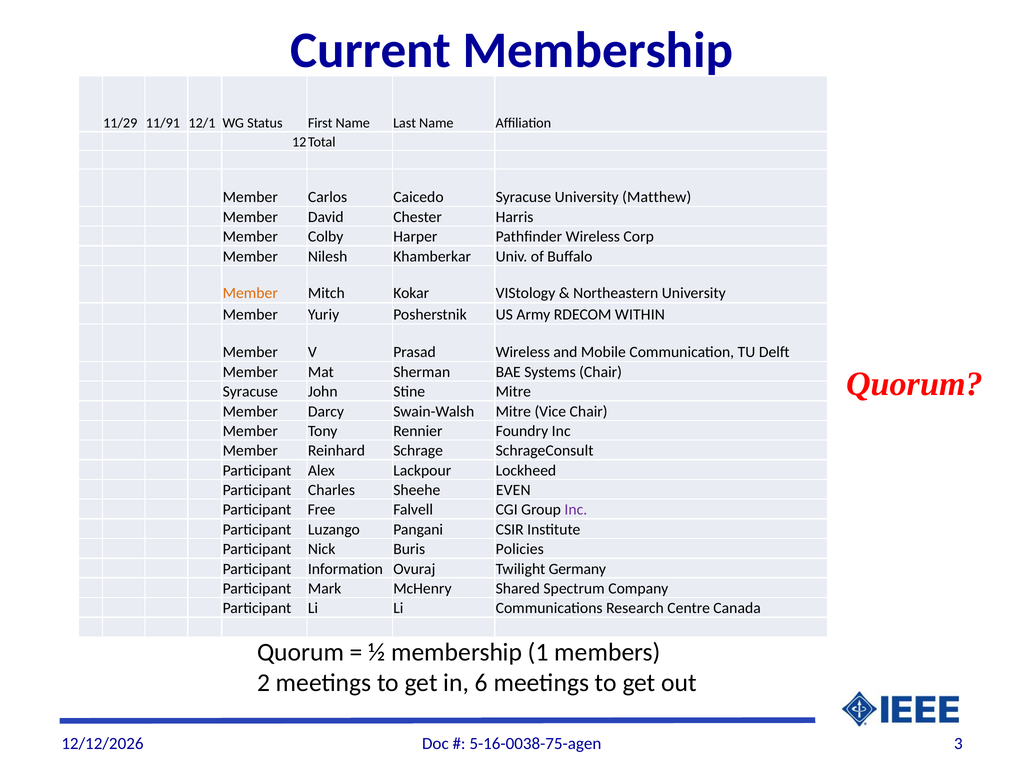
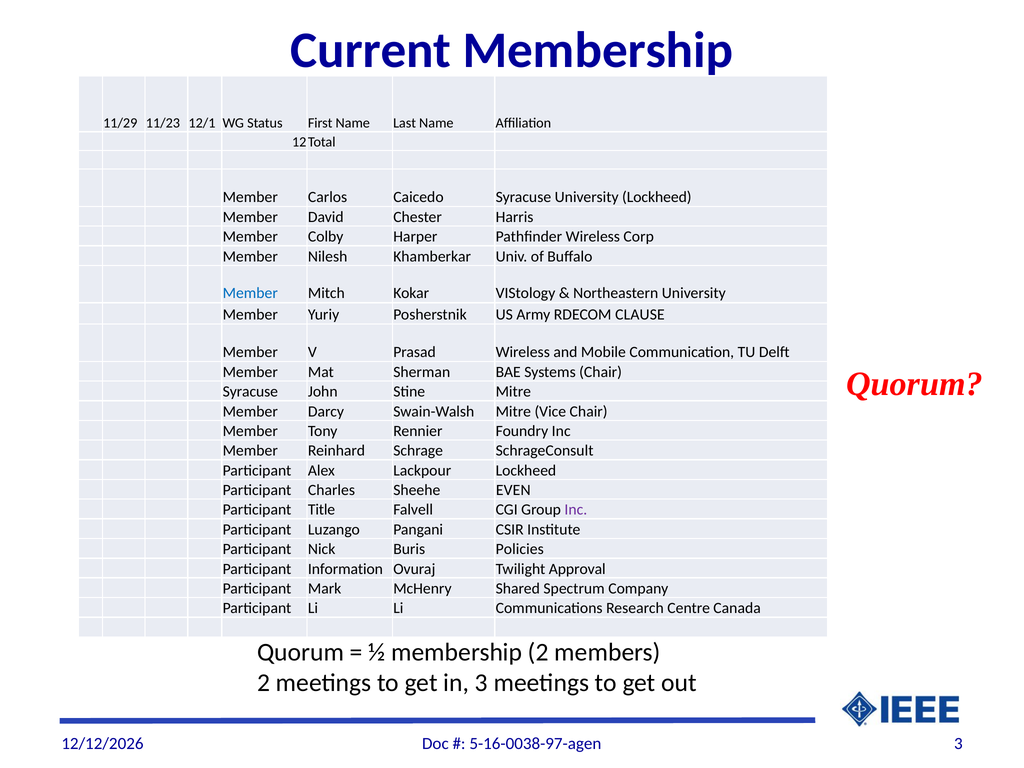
11/91: 11/91 -> 11/23 (163, 123)
University Matthew: Matthew -> Lockheed (657, 197)
Member colour: orange -> blue (250, 293)
WITHIN: WITHIN -> CLAUSE (640, 315)
Free: Free -> Title (322, 510)
Germany: Germany -> Approval (577, 569)
membership 1: 1 -> 2 (538, 652)
in 6: 6 -> 3 (481, 683)
5-16-0038-75-agen: 5-16-0038-75-agen -> 5-16-0038-97-agen (535, 744)
